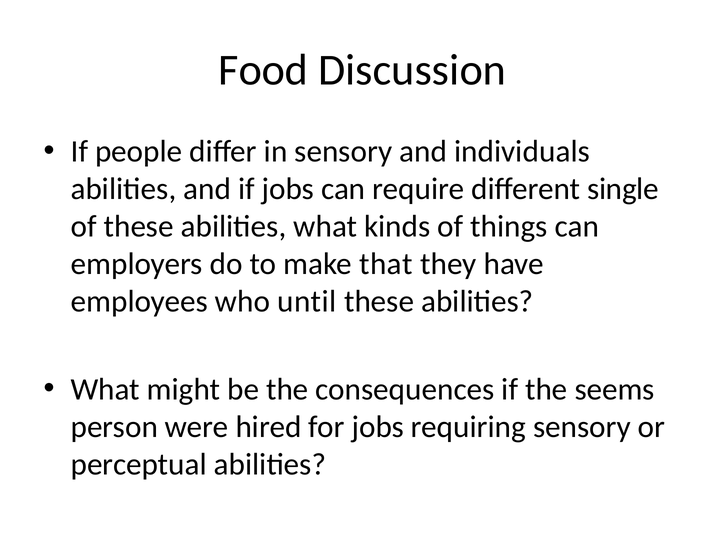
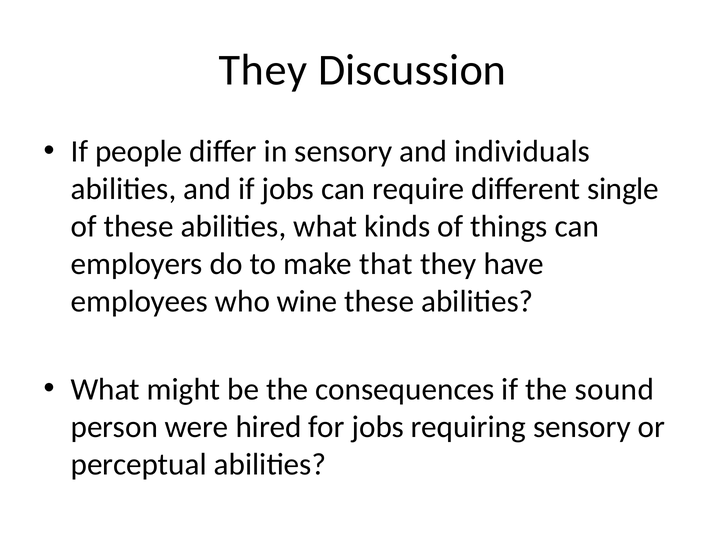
Food: Food -> They (263, 70)
until: until -> wine (307, 301)
seems: seems -> sound (614, 389)
